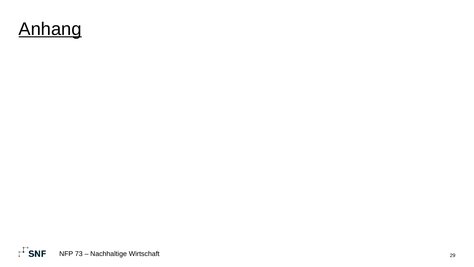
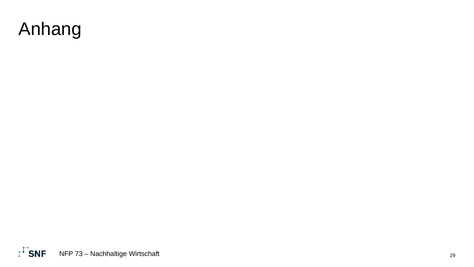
Anhang underline: present -> none (50, 29)
